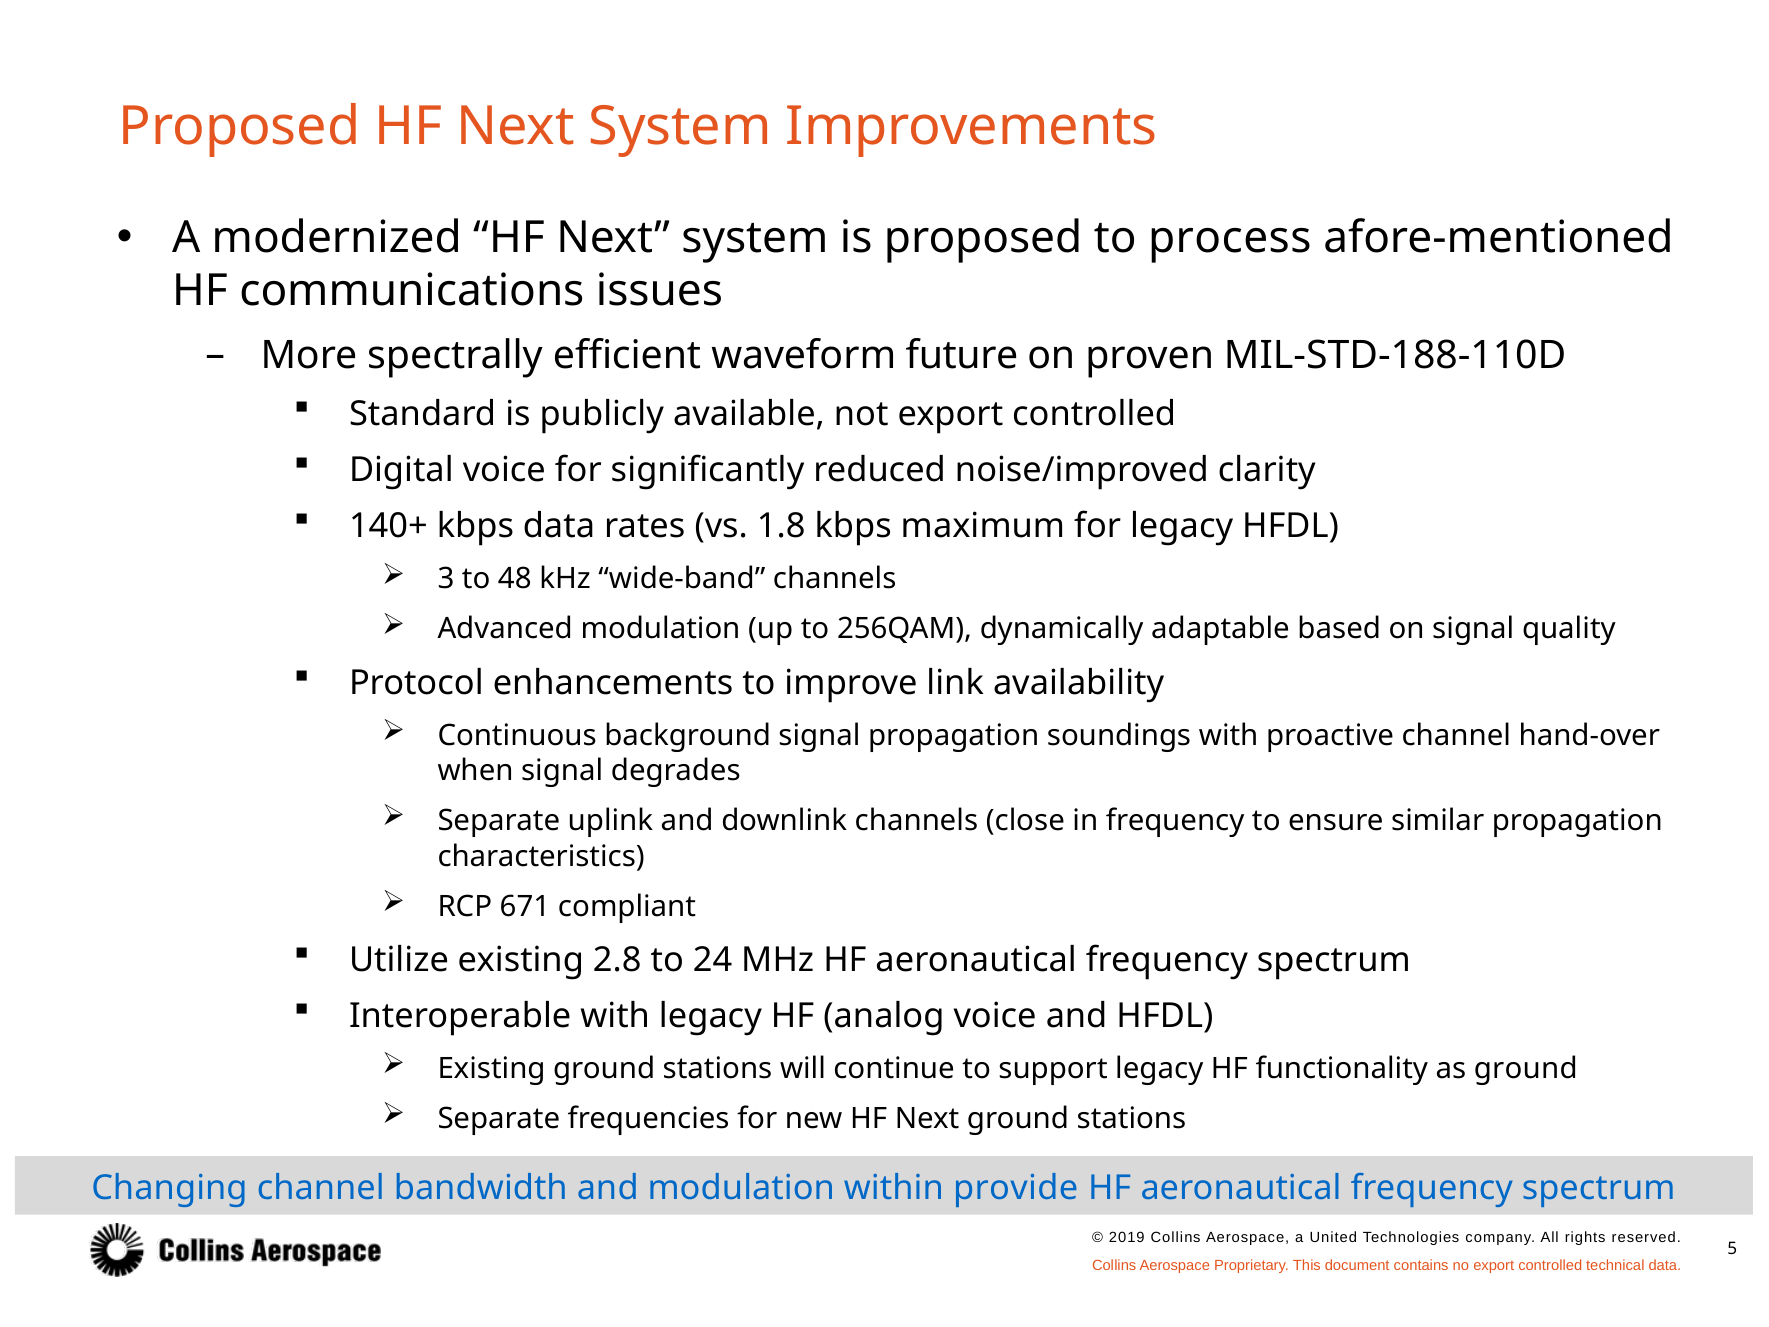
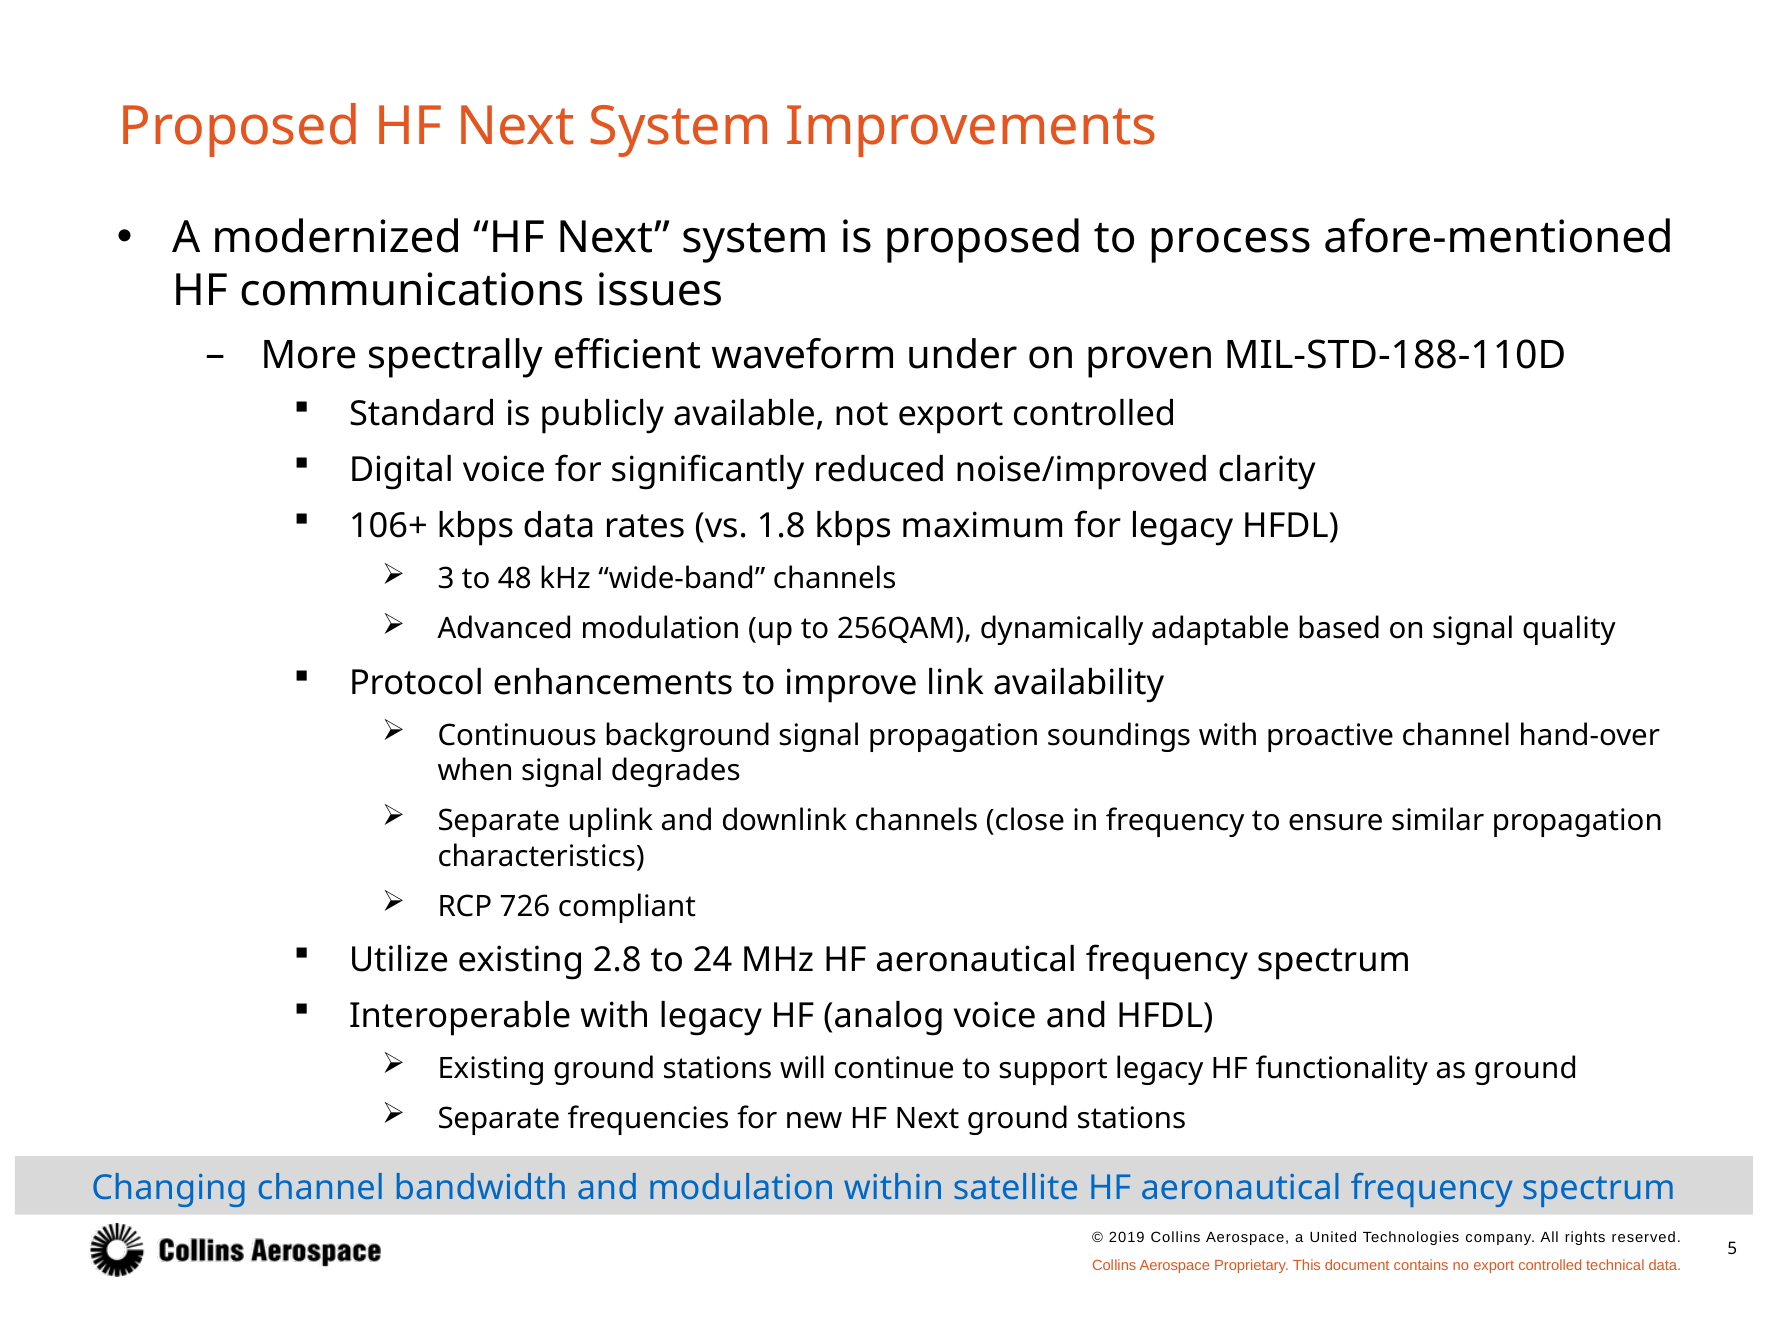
future: future -> under (962, 355)
140+: 140+ -> 106+ (388, 526)
671: 671 -> 726 (525, 906)
provide: provide -> satellite (1016, 1188)
